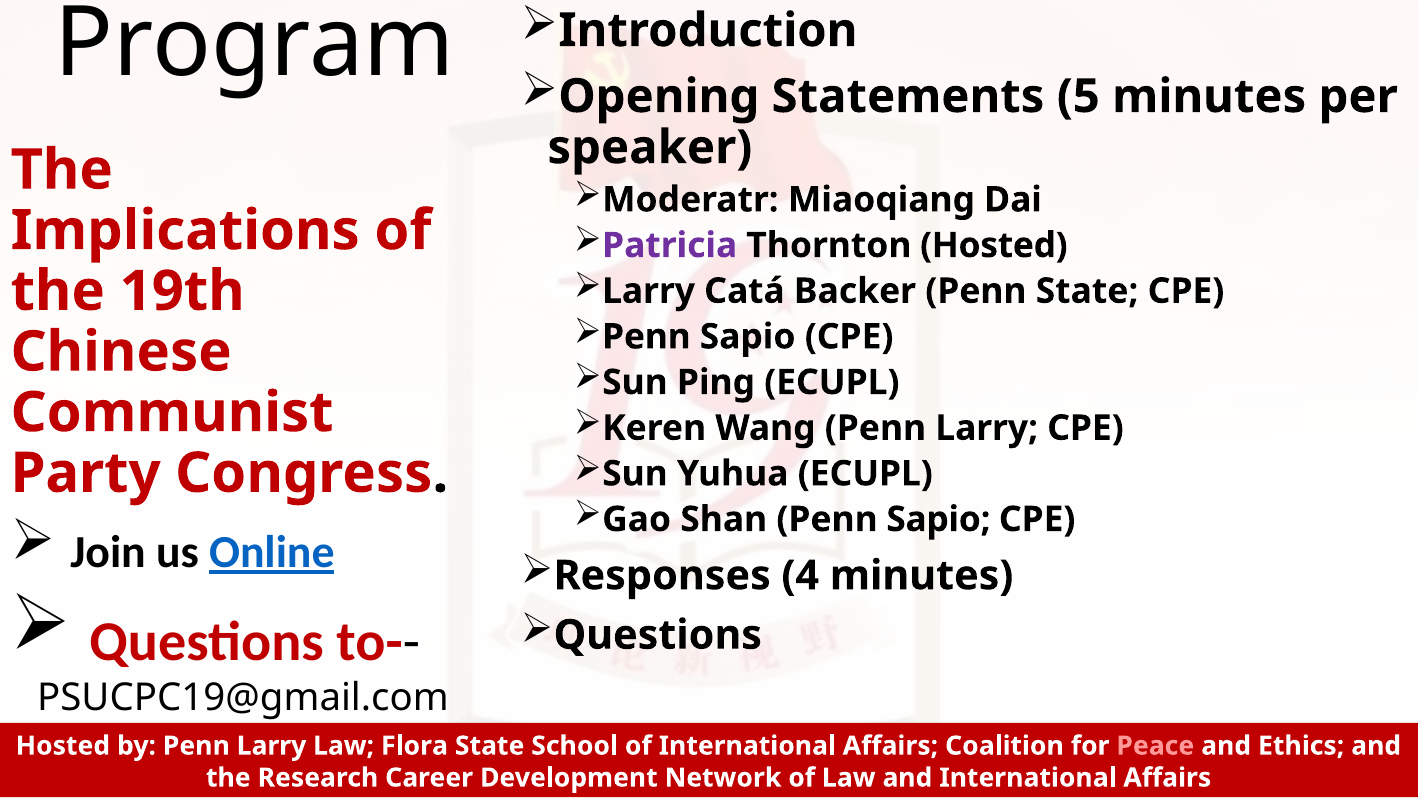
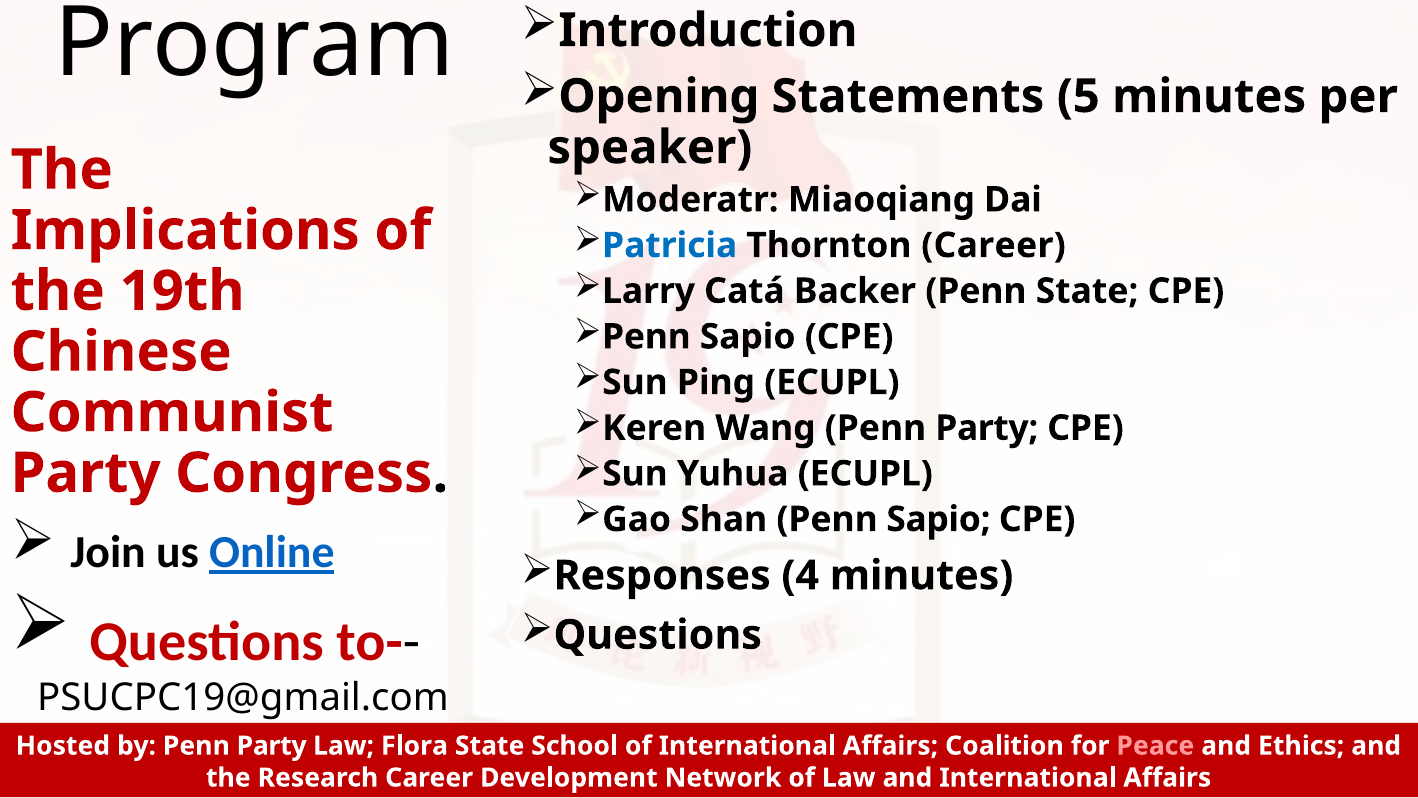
Patricia colour: purple -> blue (670, 245)
Thornton Hosted: Hosted -> Career (993, 245)
Wang Penn Larry: Larry -> Party (987, 428)
by Penn Larry: Larry -> Party (272, 745)
